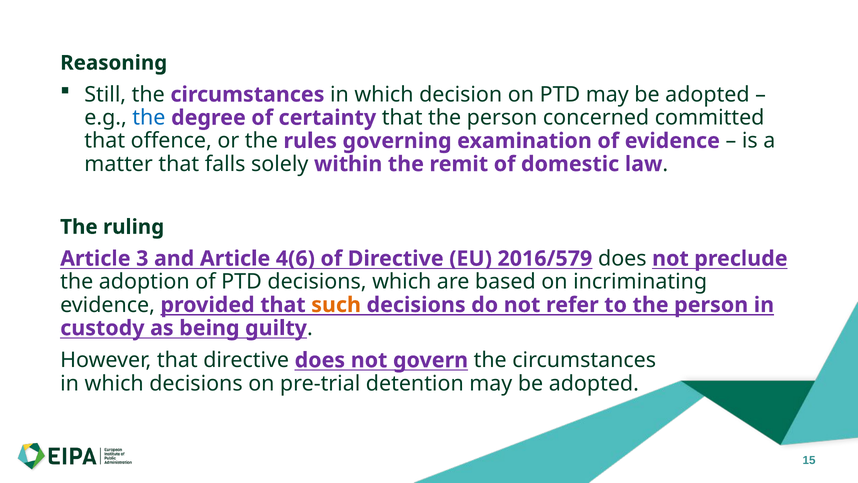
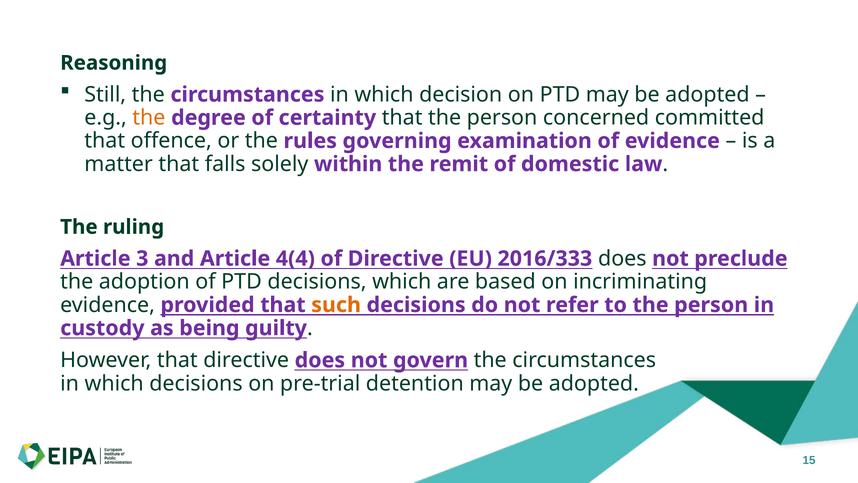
the colour: blue -> orange (149, 118)
4(6: 4(6 -> 4(4 (295, 258)
2016/579: 2016/579 -> 2016/333 (545, 258)
